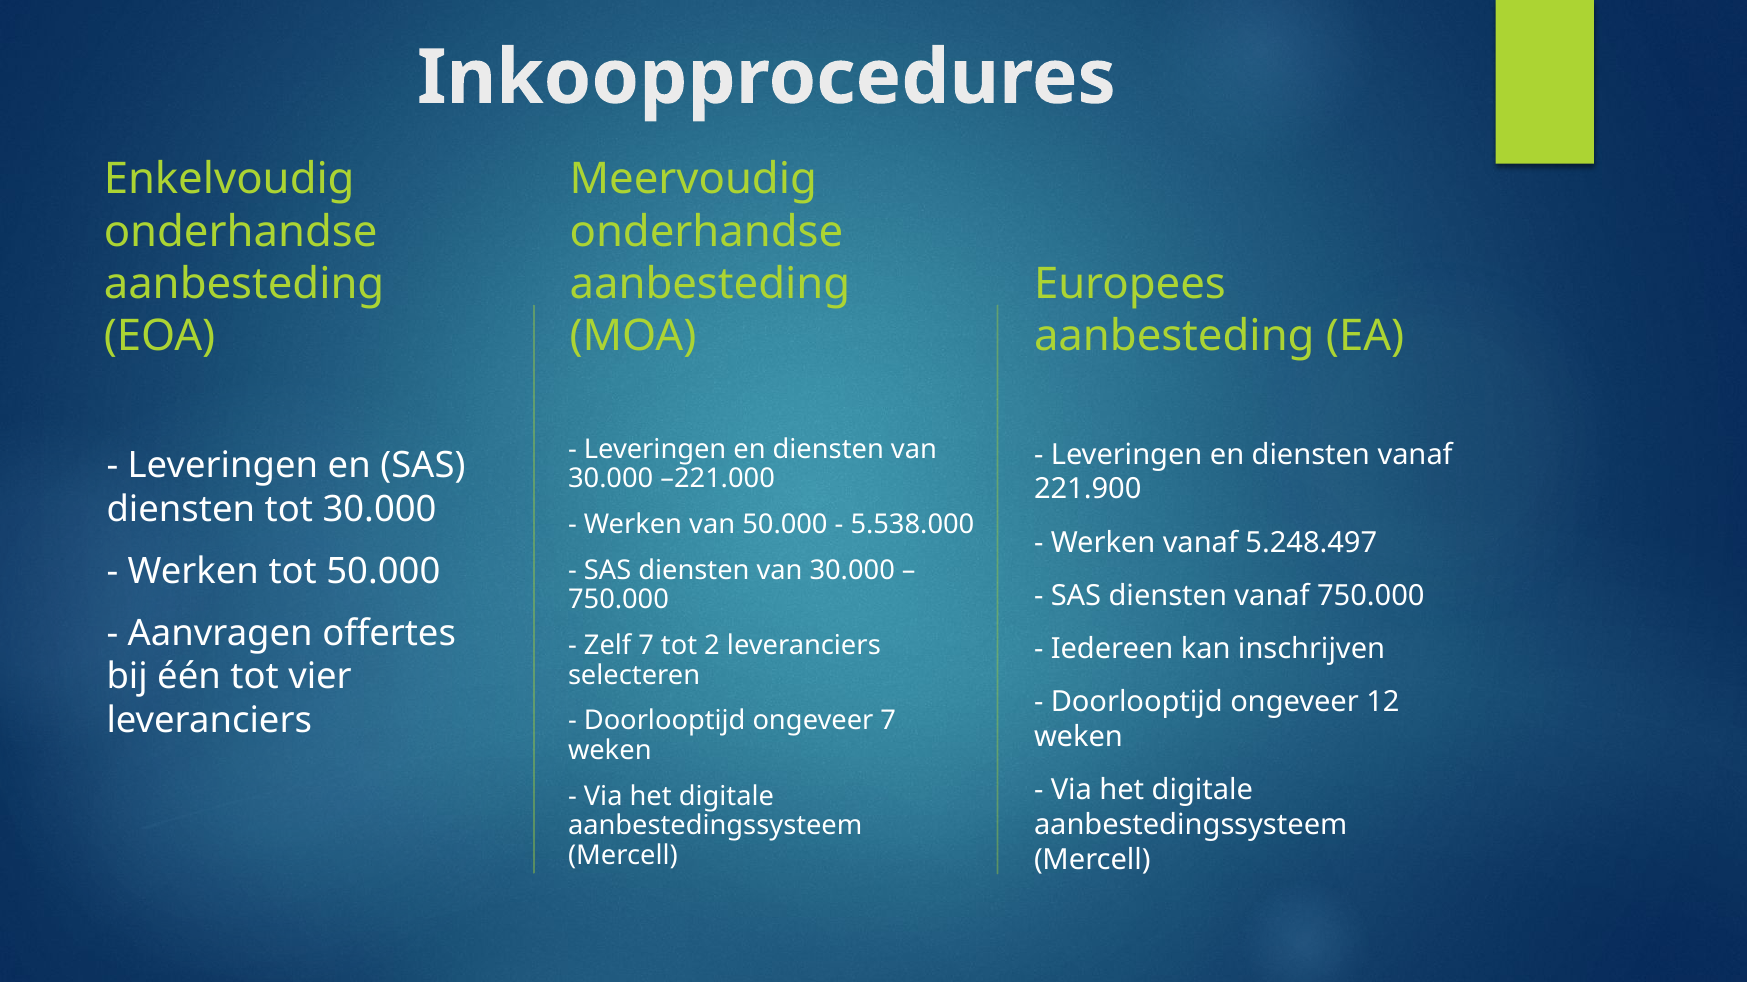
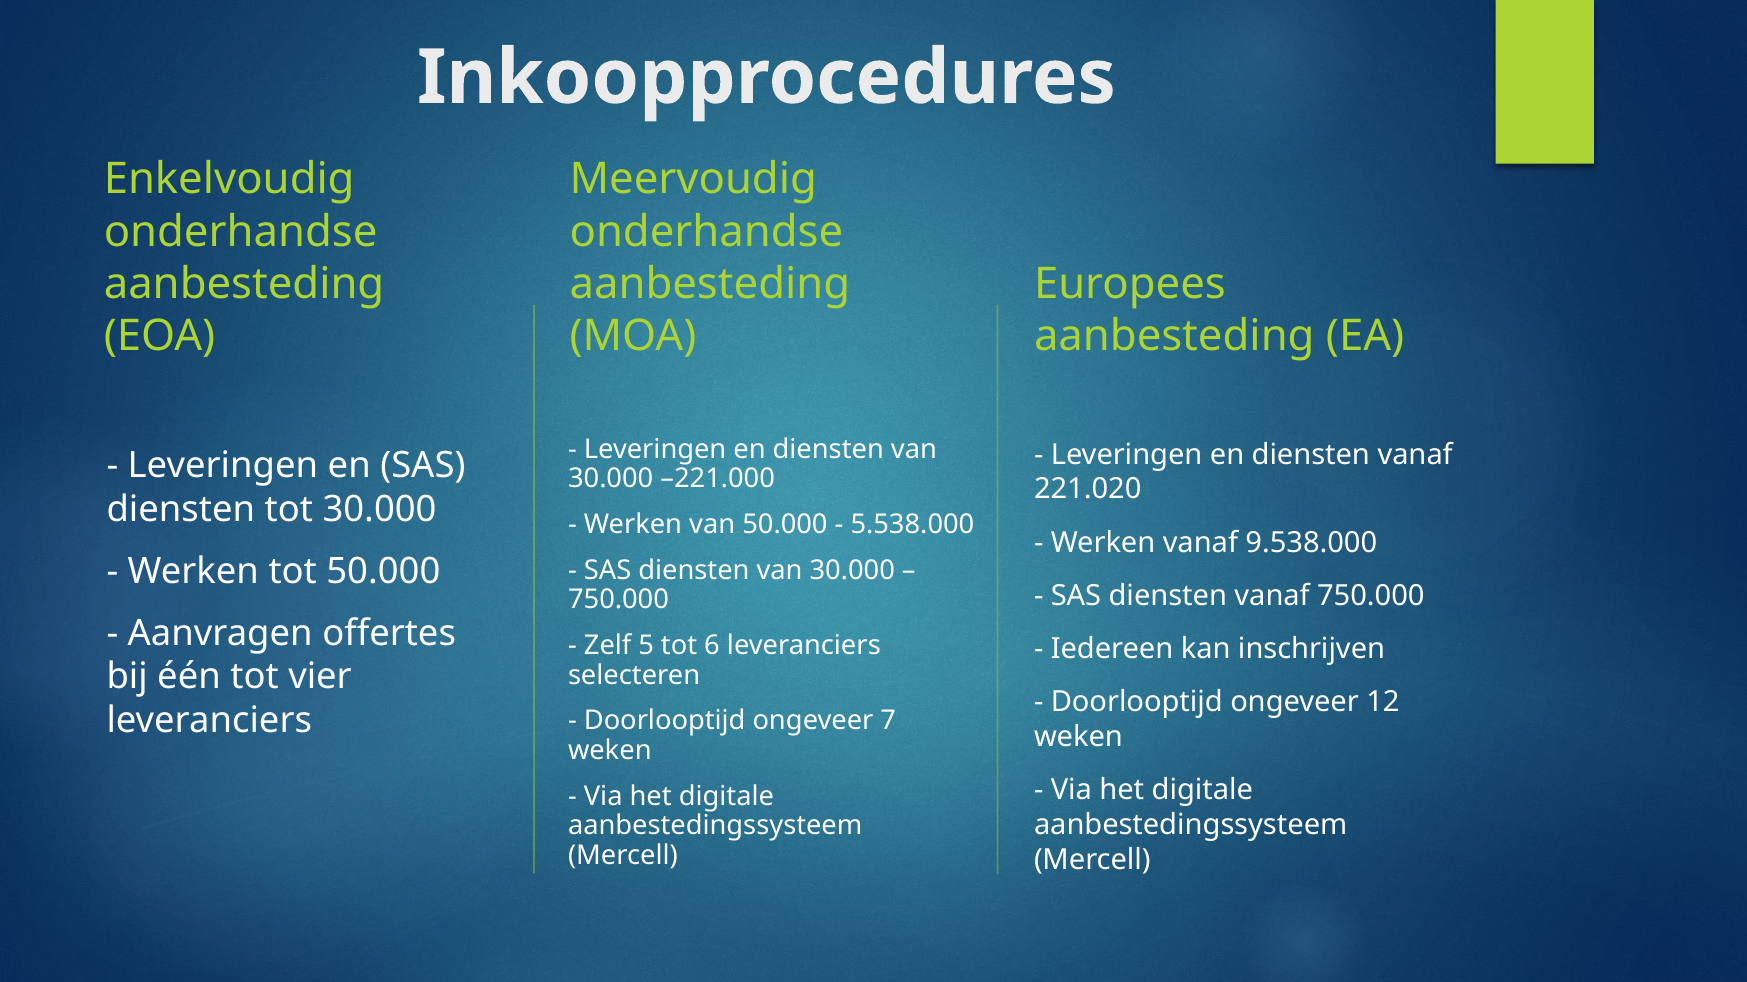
221.900: 221.900 -> 221.020 (1088, 490)
5.248.497: 5.248.497 -> 9.538.000 (1311, 543)
Zelf 7: 7 -> 5 (646, 646)
2: 2 -> 6 (712, 646)
